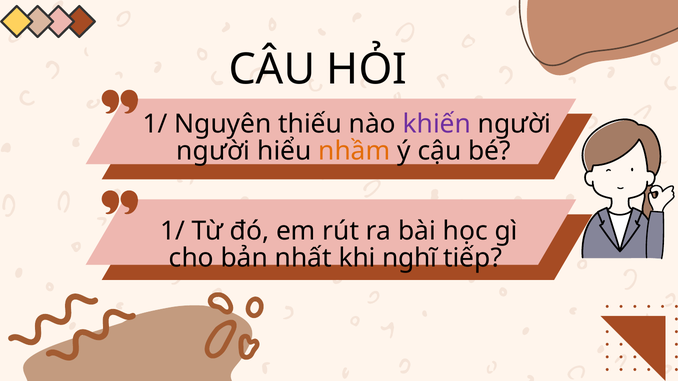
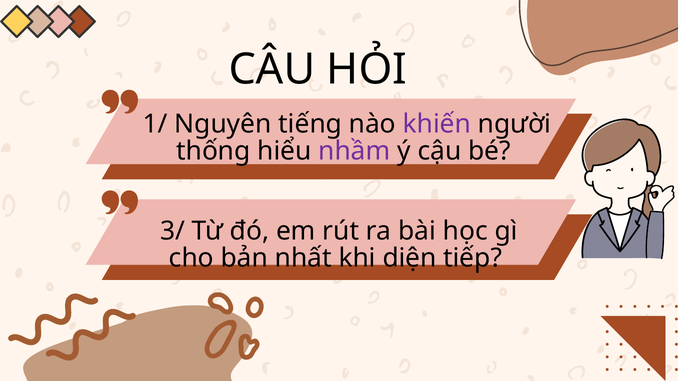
thiếu: thiếu -> tiếng (310, 124)
người: người -> thống (213, 151)
nhầm colour: orange -> purple (354, 151)
1/: 1/ -> 3/ (173, 231)
nghĩ: nghĩ -> diện (410, 258)
